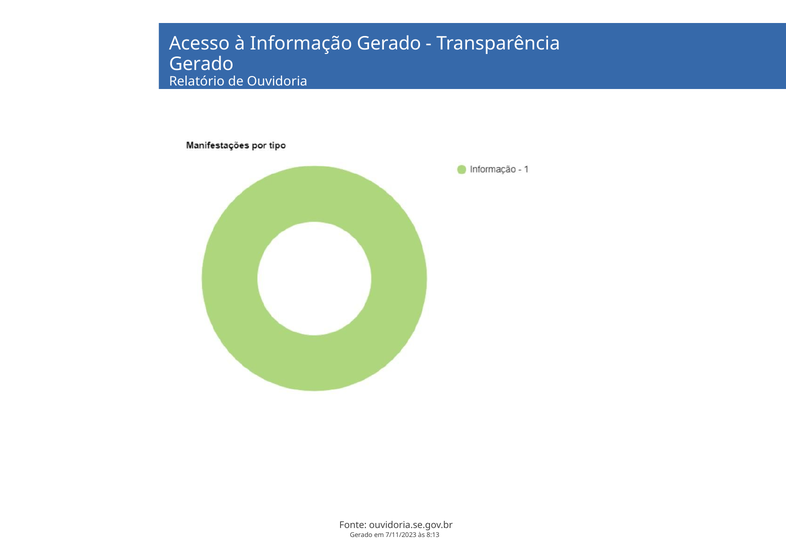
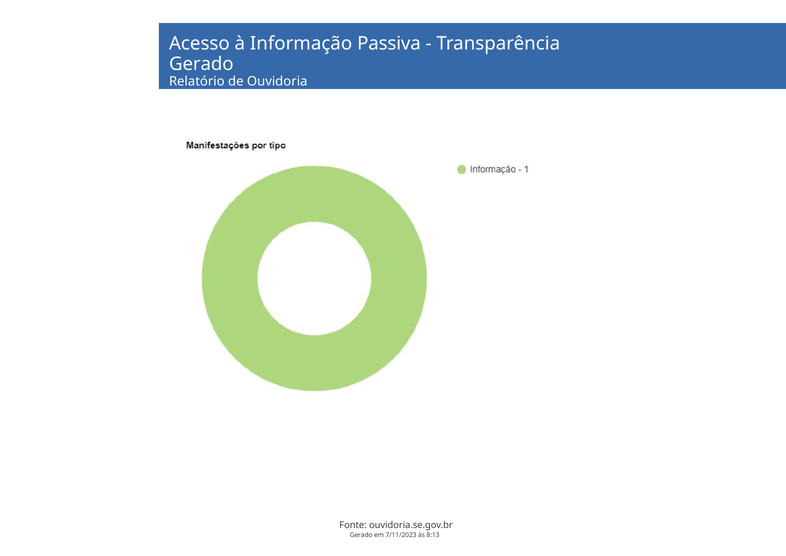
Informação Gerado: Gerado -> Passiva (389, 43)
